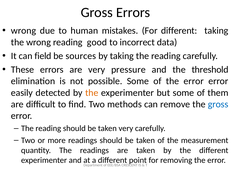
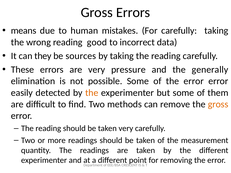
wrong: wrong -> means (24, 31)
For different: different -> carefully (179, 31)
field: field -> they (43, 56)
threshold: threshold -> generally (210, 70)
gross colour: blue -> orange (218, 104)
